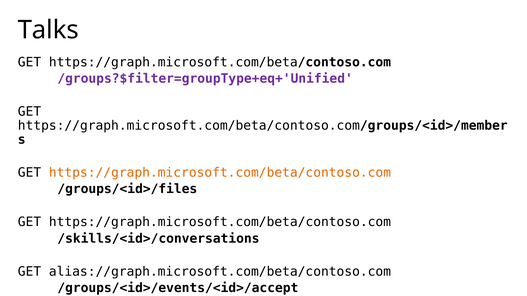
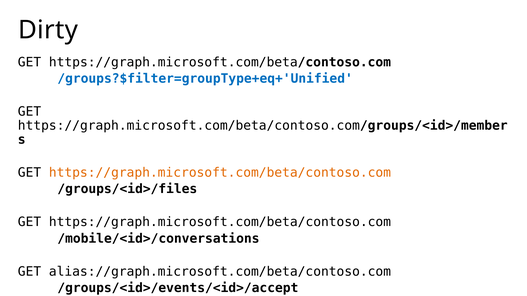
Talks: Talks -> Dirty (48, 30)
/groups?$filter=groupType+eq+'Unified colour: purple -> blue (205, 79)
/skills/<id>/conversations: /skills/<id>/conversations -> /mobile/<id>/conversations (158, 239)
